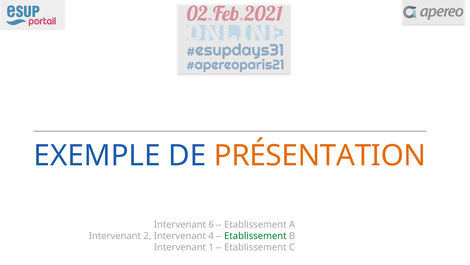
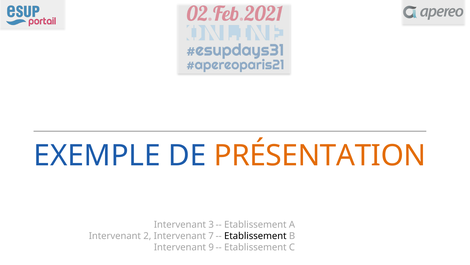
6: 6 -> 3 (211, 224)
4: 4 -> 7 (211, 235)
Etablissement colour: green -> black (255, 235)
1: 1 -> 9 (211, 247)
